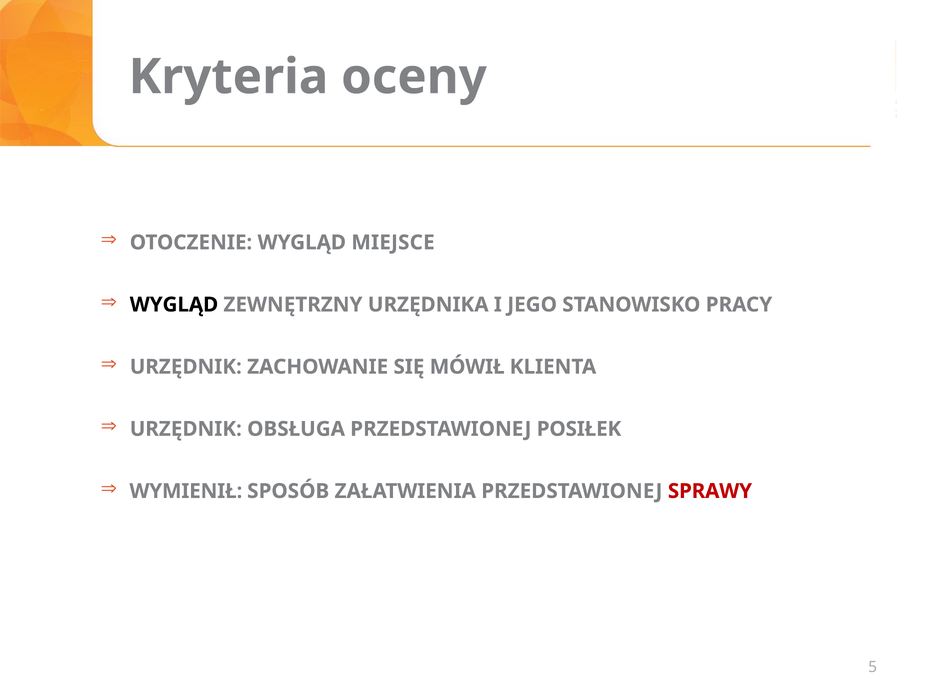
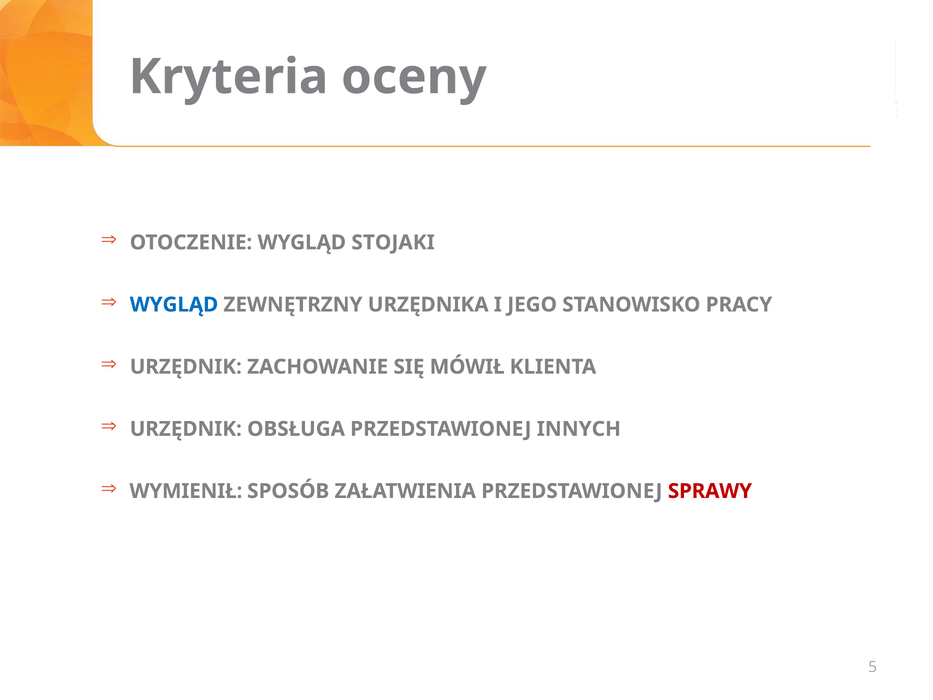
MIEJSCE: MIEJSCE -> STOJAKI (393, 242)
WYGLĄD colour: black -> blue (174, 305)
POSIŁEK: POSIŁEK -> INNYCH (579, 429)
